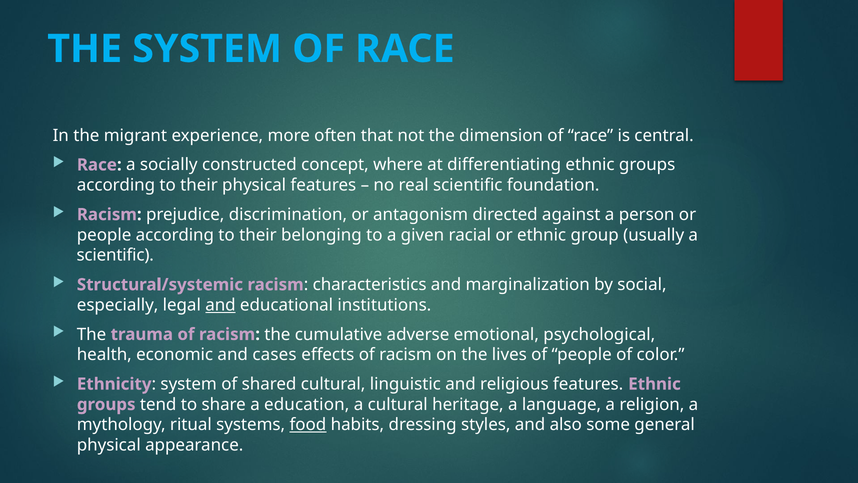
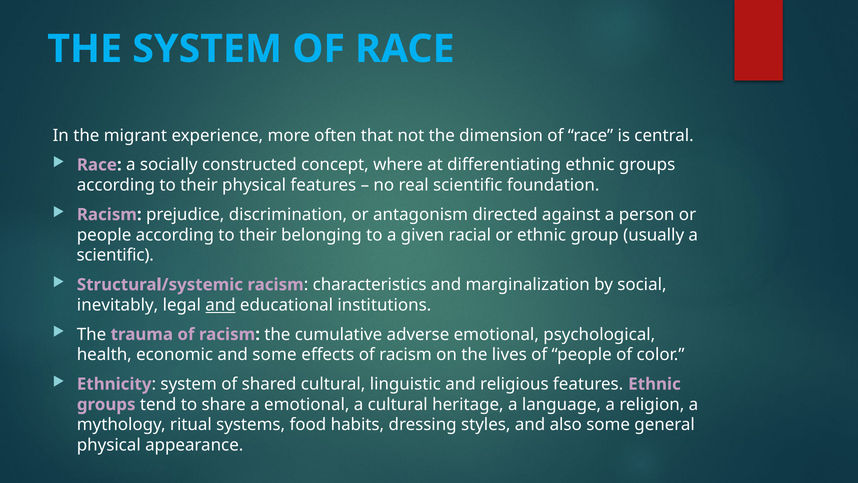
especially: especially -> inevitably (118, 305)
and cases: cases -> some (274, 355)
a education: education -> emotional (307, 404)
food underline: present -> none (308, 425)
